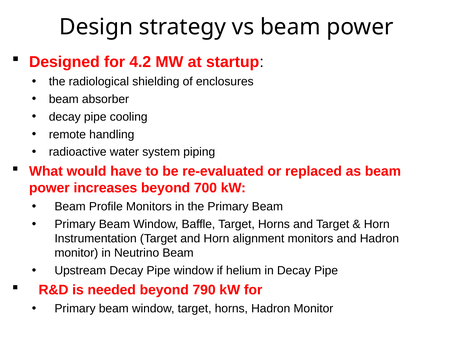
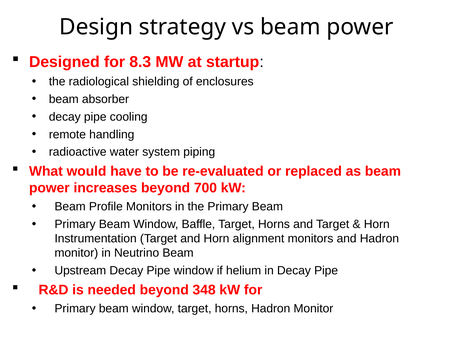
4.2: 4.2 -> 8.3 (140, 62)
790: 790 -> 348 (204, 290)
